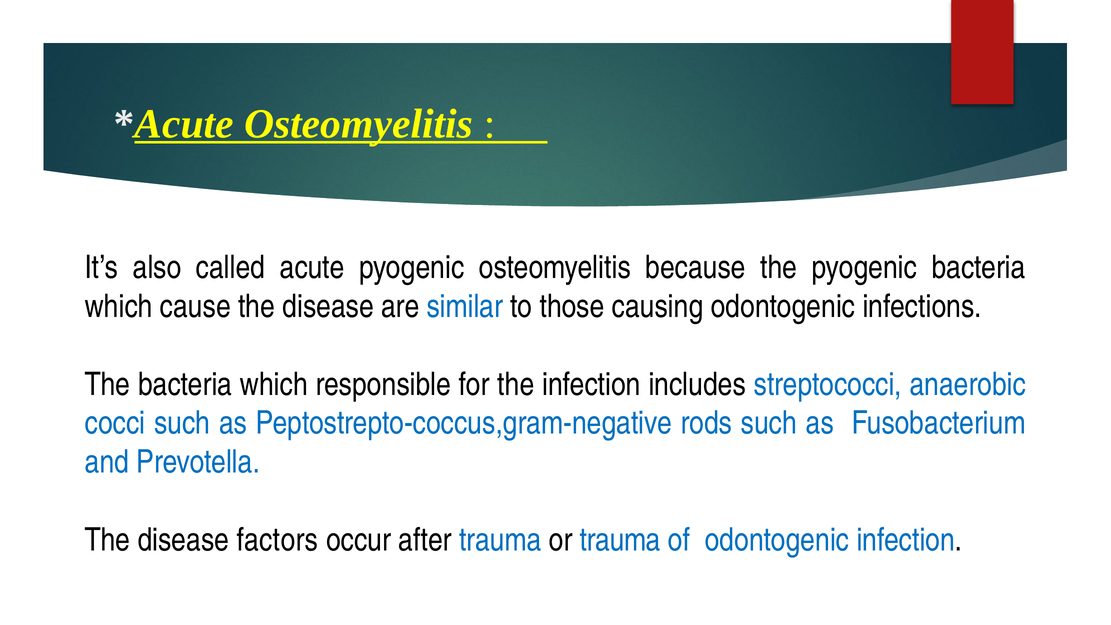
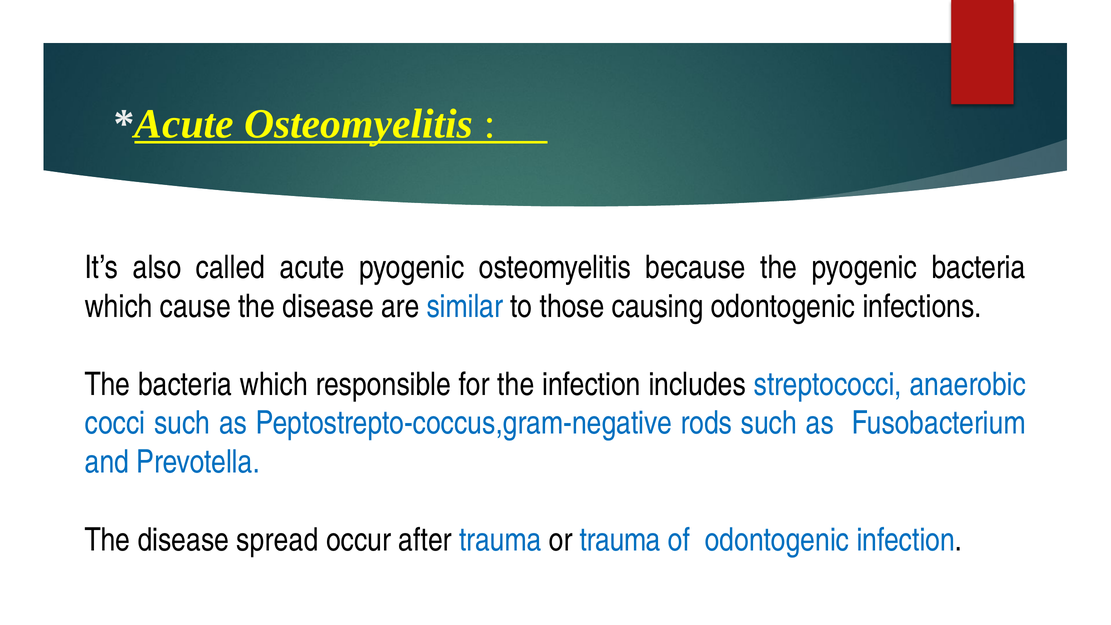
factors: factors -> spread (277, 540)
